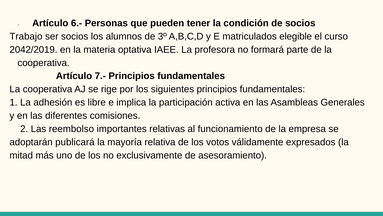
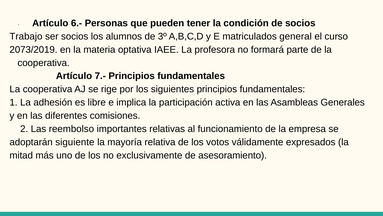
elegible: elegible -> general (296, 36)
2042/2019: 2042/2019 -> 2073/2019 (33, 49)
publicará: publicará -> siguiente (75, 142)
